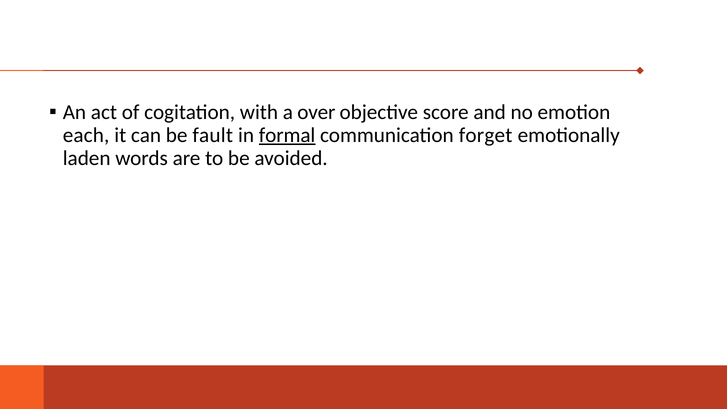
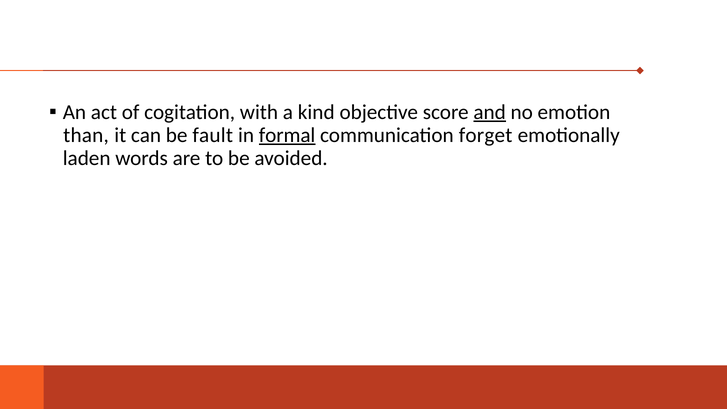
over: over -> kind (316, 112)
and underline: none -> present (490, 112)
each: each -> than (86, 135)
